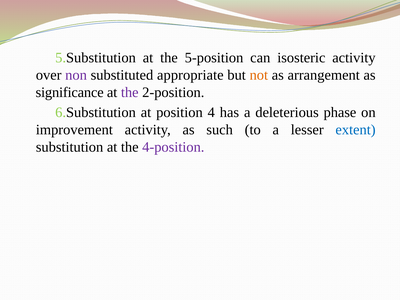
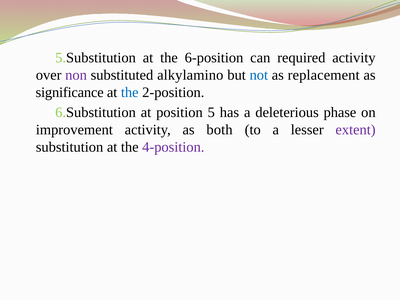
5-position: 5-position -> 6-position (214, 58)
isosteric: isosteric -> required (301, 58)
appropriate: appropriate -> alkylamino (190, 75)
not colour: orange -> blue (259, 75)
arrangement: arrangement -> replacement (324, 75)
the colour: purple -> blue (130, 92)
4: 4 -> 5 (211, 113)
such: such -> both (220, 130)
extent colour: blue -> purple (356, 130)
